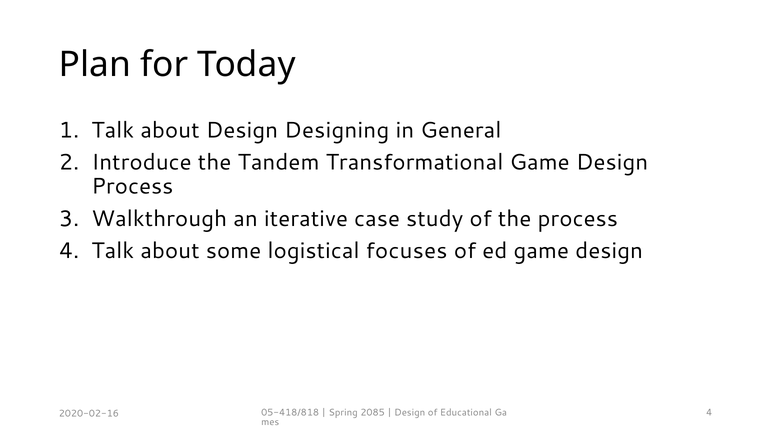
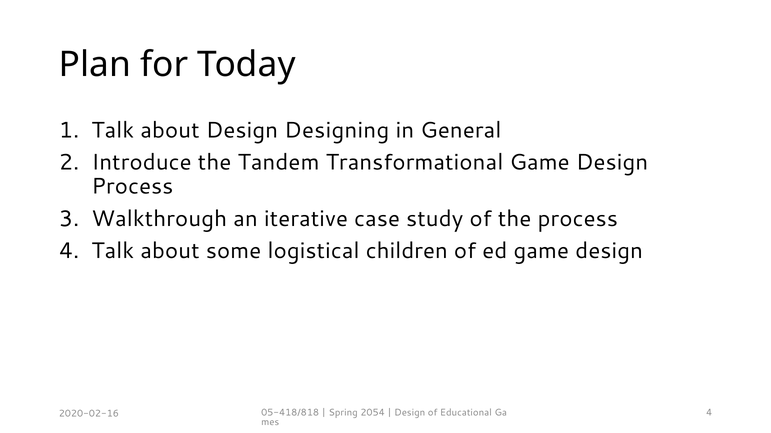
focuses: focuses -> children (407, 251)
2085: 2085 -> 2054 (373, 413)
